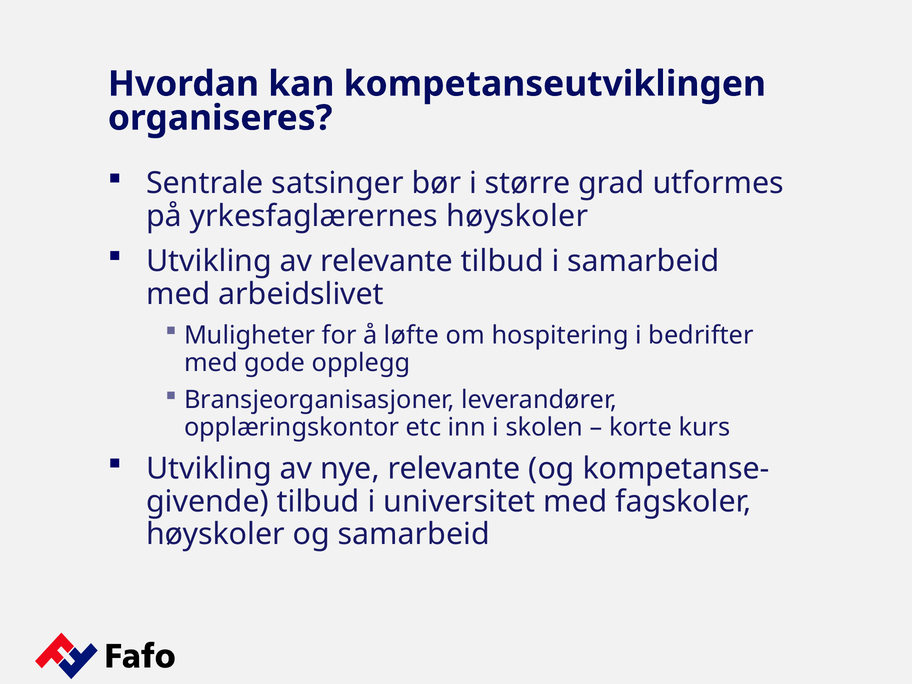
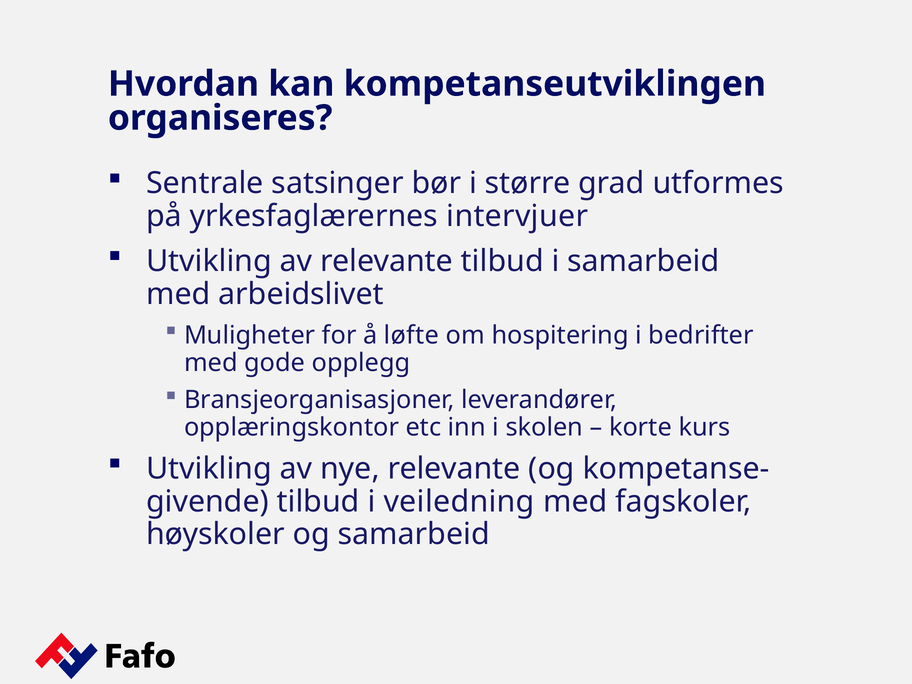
yrkesfaglærernes høyskoler: høyskoler -> intervjuer (517, 216)
universitet: universitet -> veiledning (459, 502)
